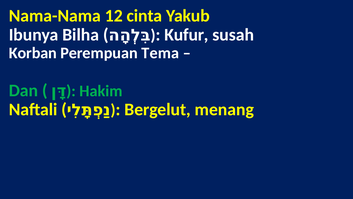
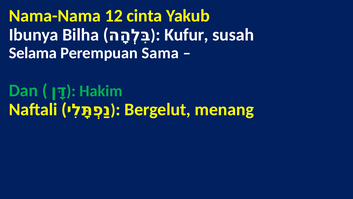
Korban: Korban -> Selama (33, 53)
Tema: Tema -> Sama (160, 53)
